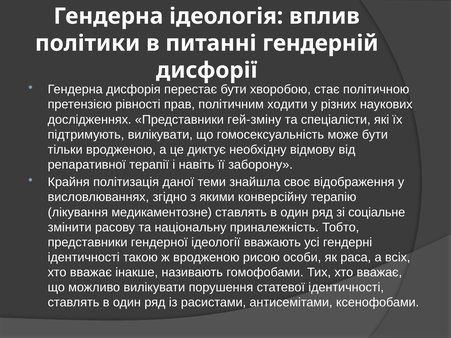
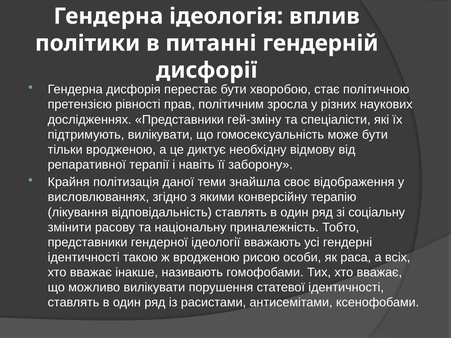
ходити: ходити -> зросла (287, 105)
медикаментозне: медикаментозне -> відповідальність (162, 212)
соціальне: соціальне -> соціальну (377, 212)
